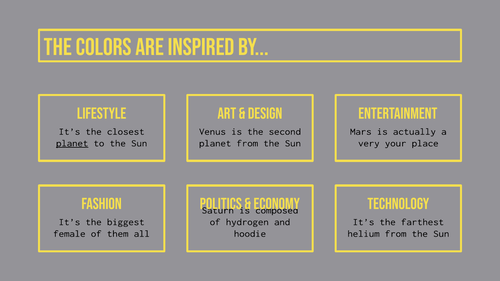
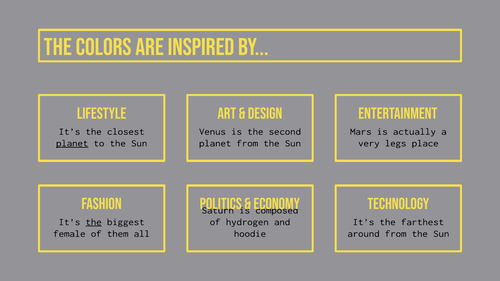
your: your -> legs (396, 143)
the underline: none -> present (94, 222)
helium: helium -> around (363, 234)
